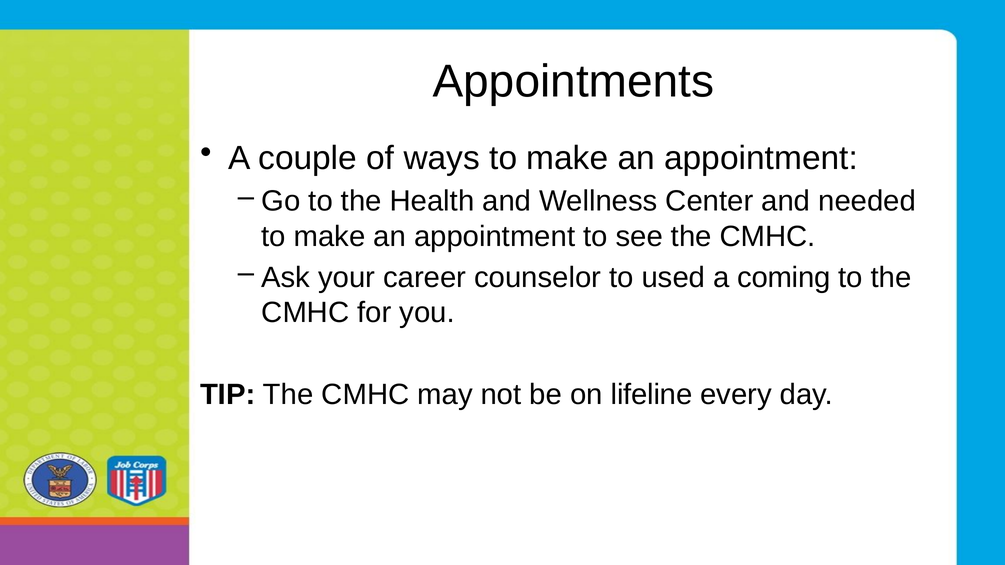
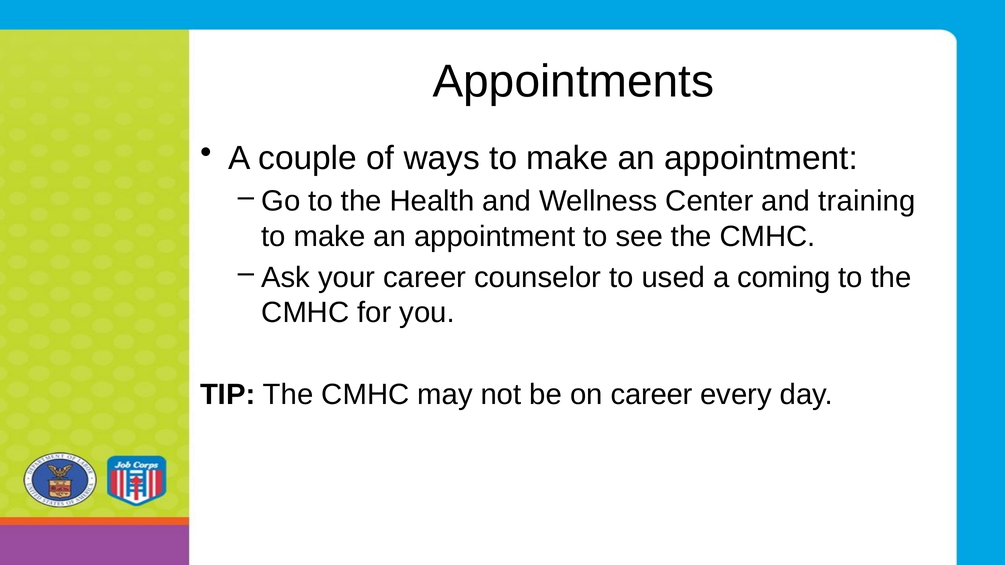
needed: needed -> training (867, 201)
on lifeline: lifeline -> career (652, 395)
